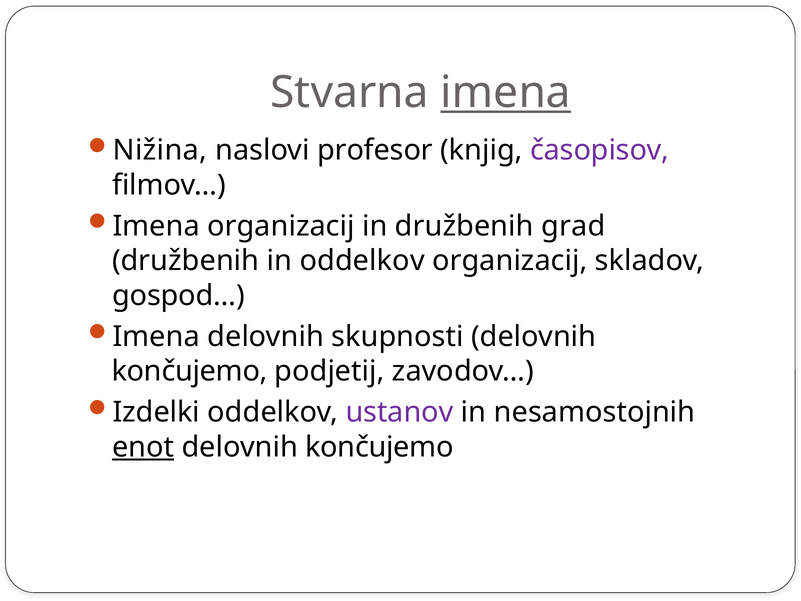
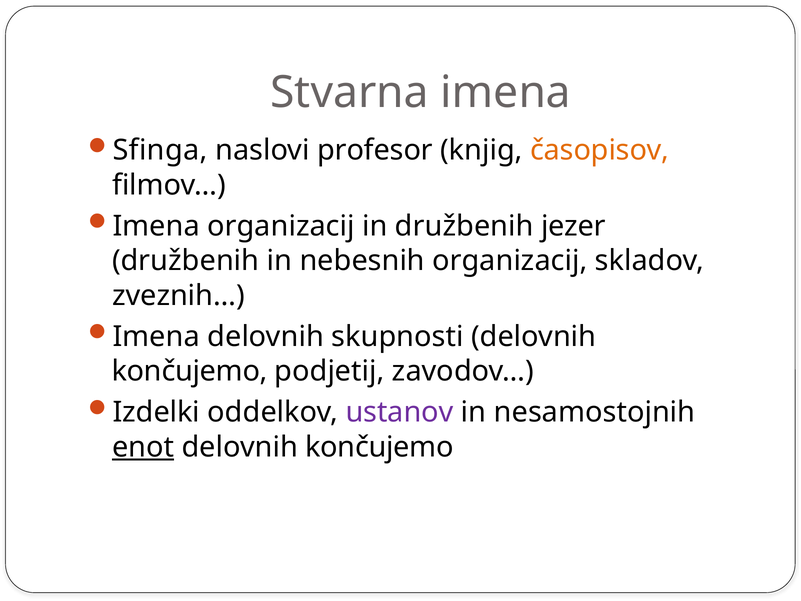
imena underline: present -> none (506, 93)
Nižina: Nižina -> Sfinga (160, 150)
časopisov colour: purple -> orange (600, 150)
grad: grad -> jezer (573, 226)
in oddelkov: oddelkov -> nebesnih (362, 261)
gospod…: gospod… -> zveznih… (178, 295)
